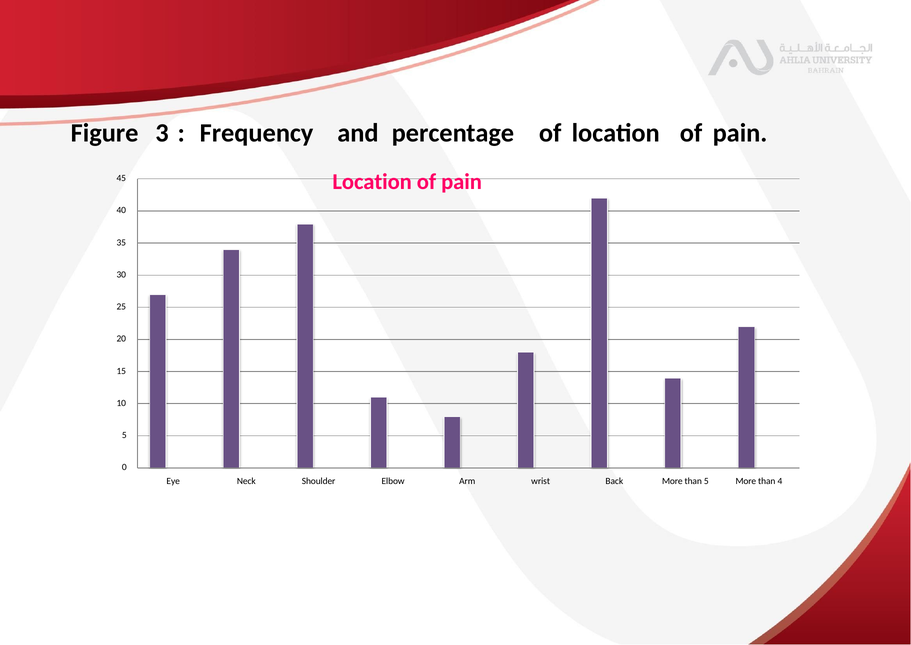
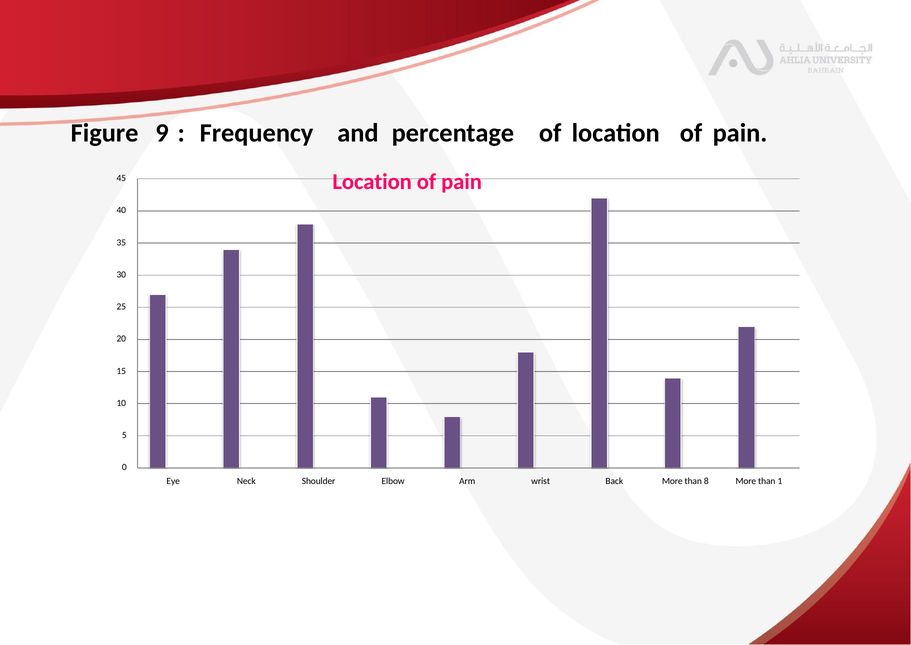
3: 3 -> 9 (162, 133)
than 5: 5 -> 8 (706, 481)
4: 4 -> 1 (780, 481)
